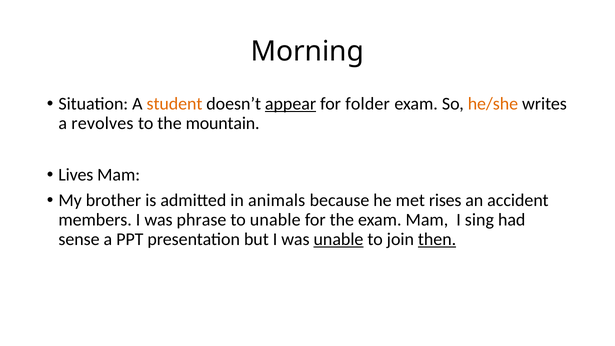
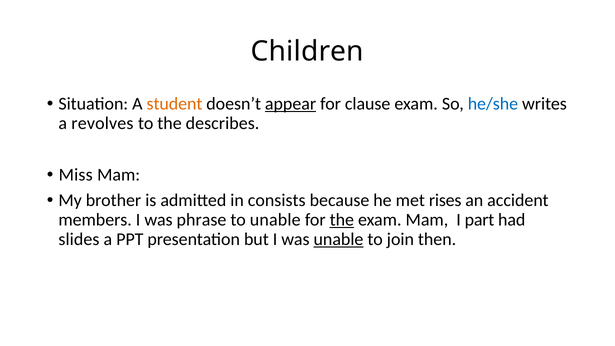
Morning: Morning -> Children (307, 52)
folder: folder -> clause (368, 104)
he/she colour: orange -> blue (493, 104)
mountain: mountain -> describes (223, 123)
Lives: Lives -> Miss (76, 175)
animals: animals -> consists (277, 201)
the underline: none -> present (342, 220)
sing: sing -> part (480, 220)
sense: sense -> slides (79, 239)
then underline: present -> none (437, 239)
